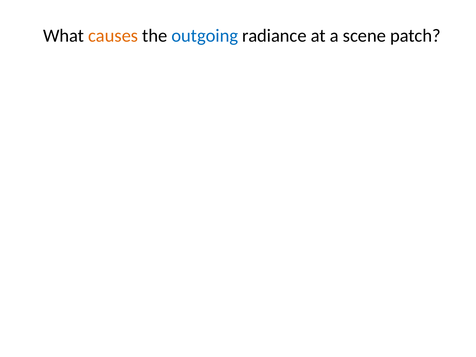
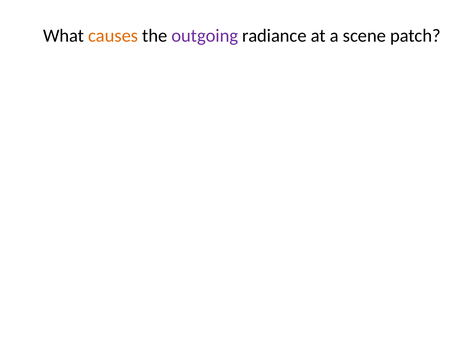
outgoing colour: blue -> purple (205, 36)
